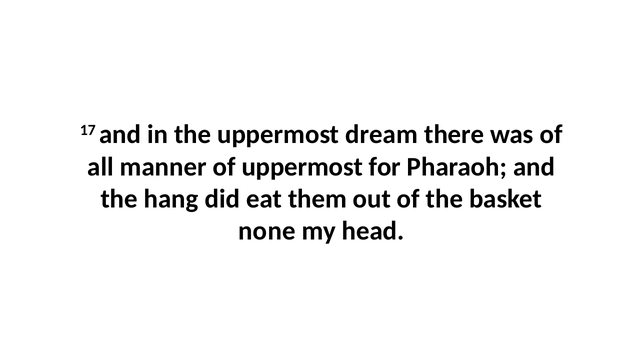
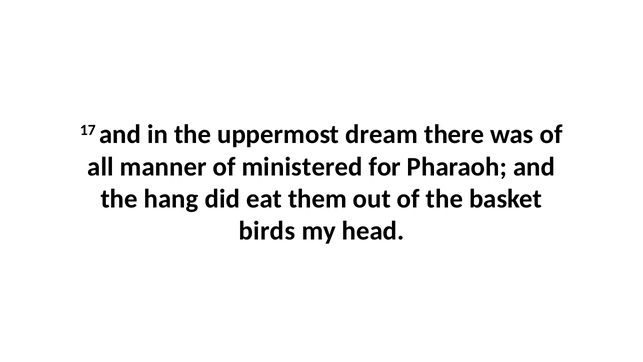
of uppermost: uppermost -> ministered (302, 167)
none: none -> birds (267, 231)
